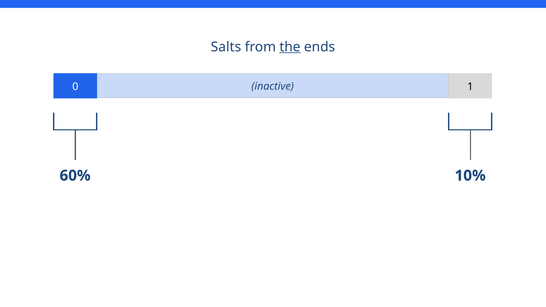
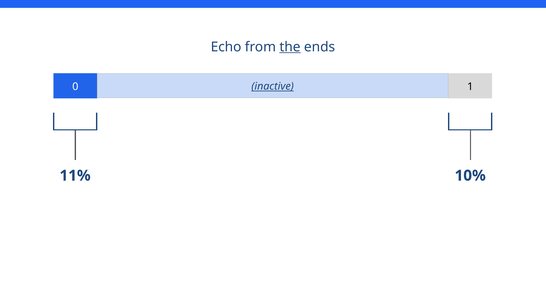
Salts: Salts -> Echo (226, 47)
inactive underline: none -> present (273, 86)
60%: 60% -> 11% (75, 176)
